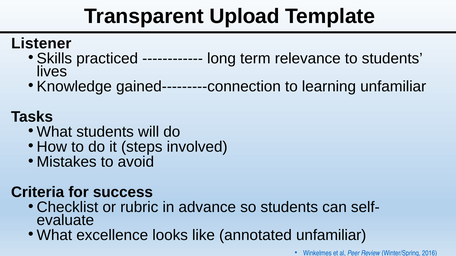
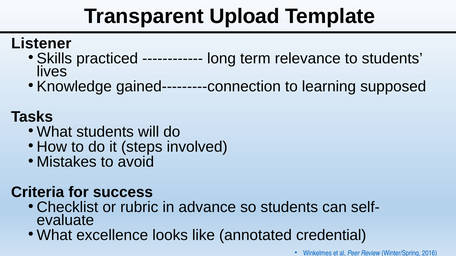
learning unfamiliar: unfamiliar -> supposed (393, 87)
annotated unfamiliar: unfamiliar -> credential (331, 236)
